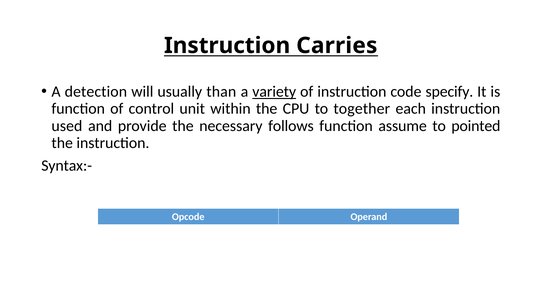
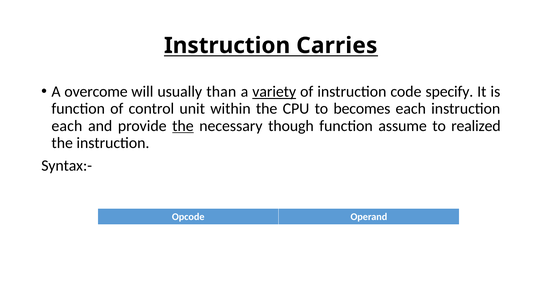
detection: detection -> overcome (96, 92)
together: together -> becomes (362, 109)
used: used -> each (67, 126)
the underline: none -> present (183, 126)
follows: follows -> though (291, 126)
pointed: pointed -> realized (476, 126)
